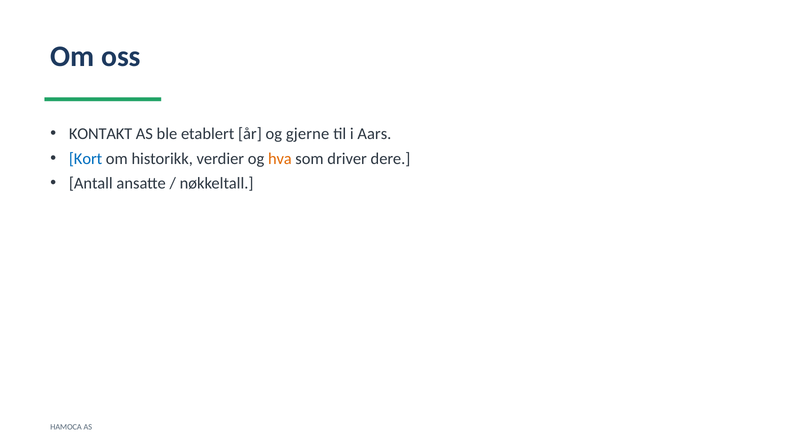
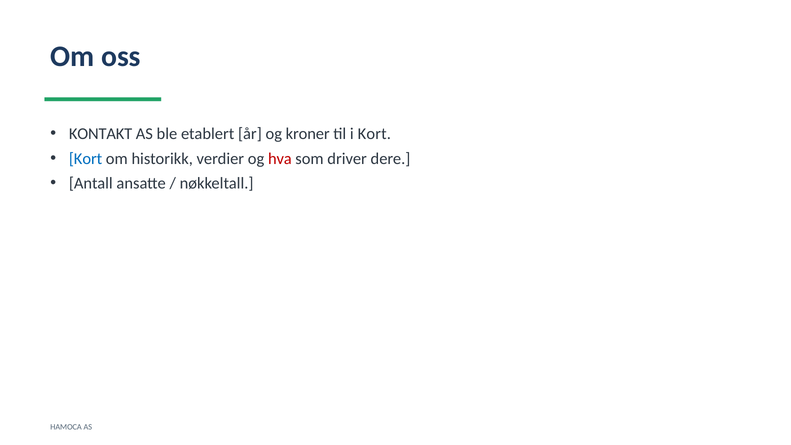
gjerne: gjerne -> kroner (308, 134)
i Aars: Aars -> Kort (374, 134)
hva colour: orange -> red (280, 159)
